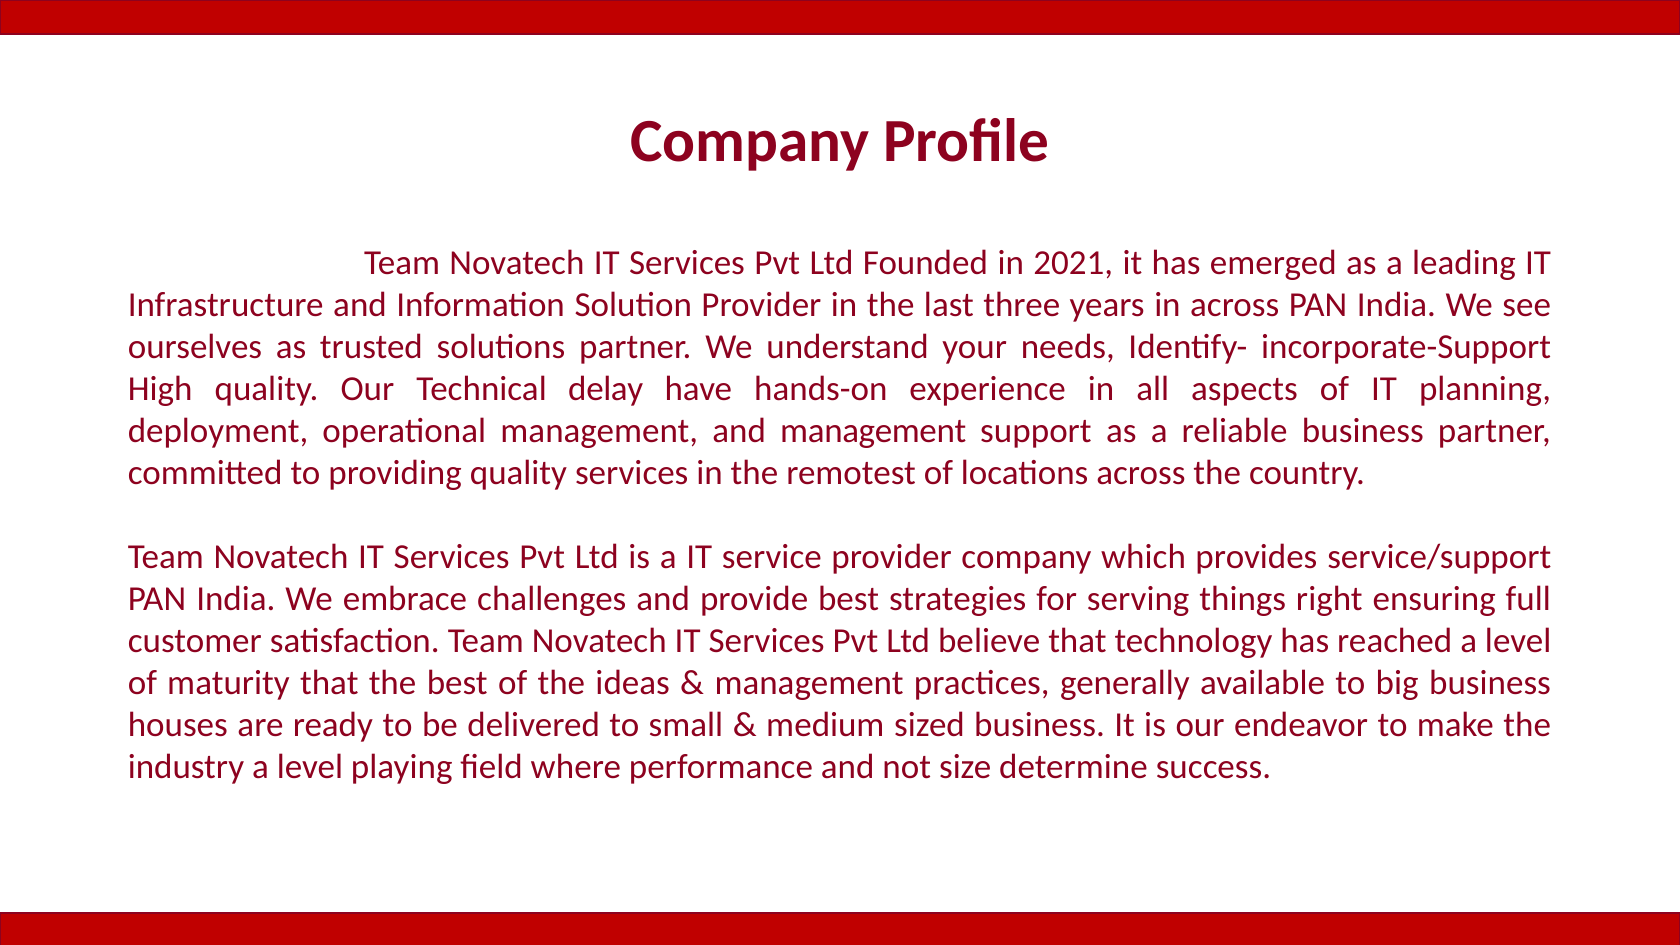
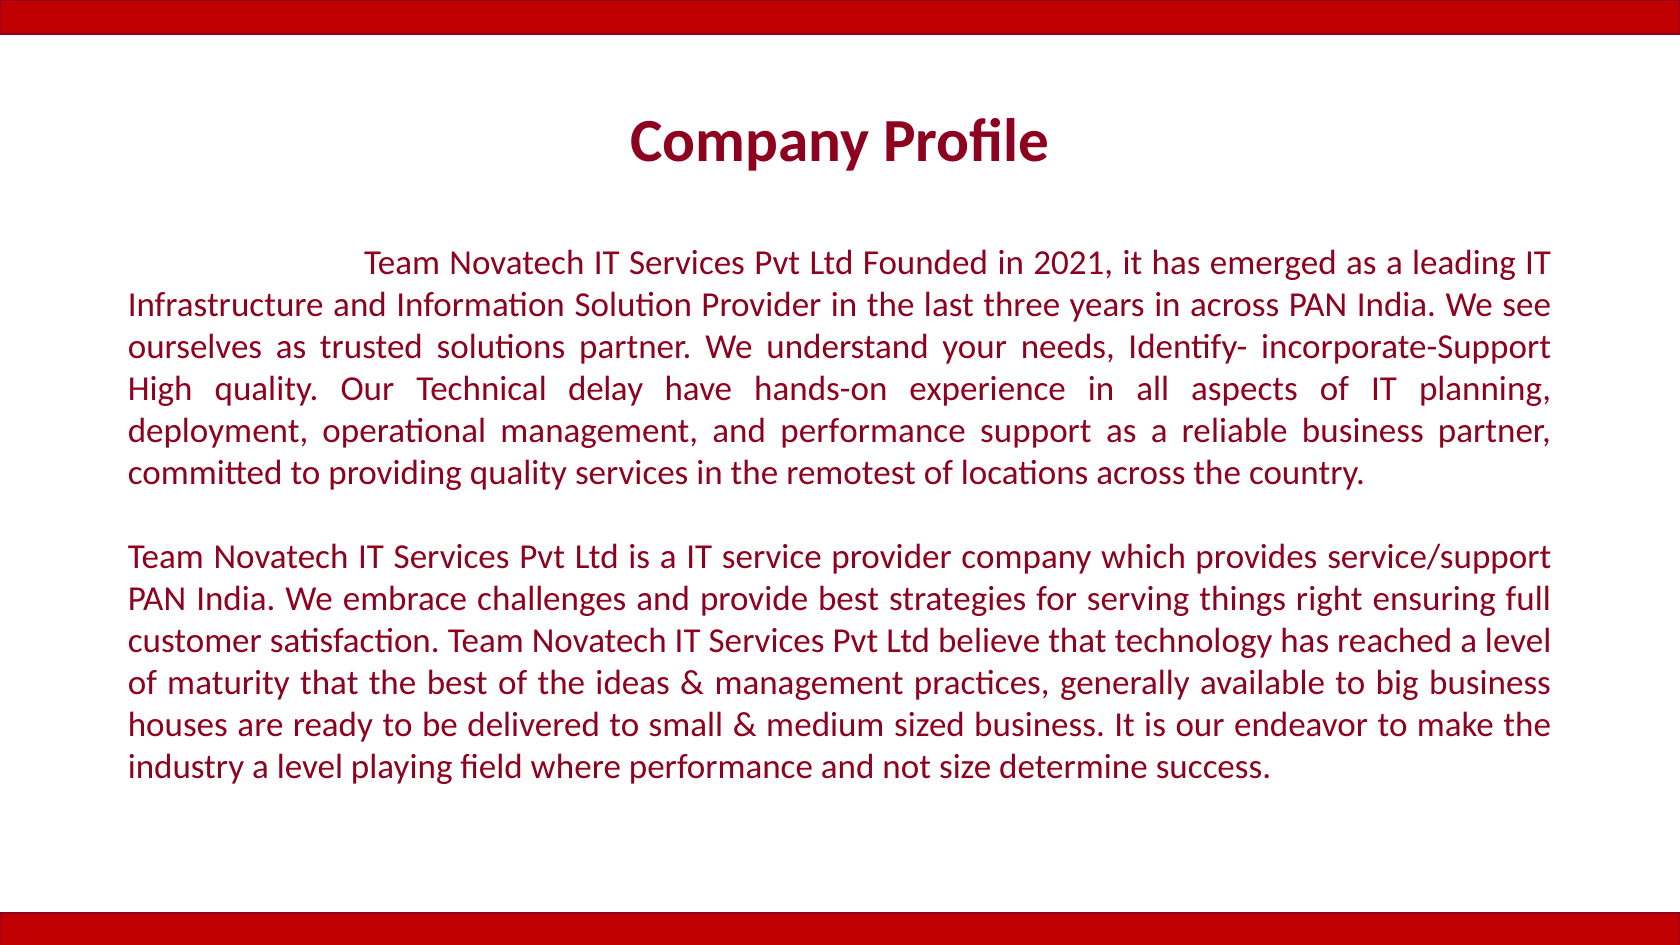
and management: management -> performance (873, 431)
